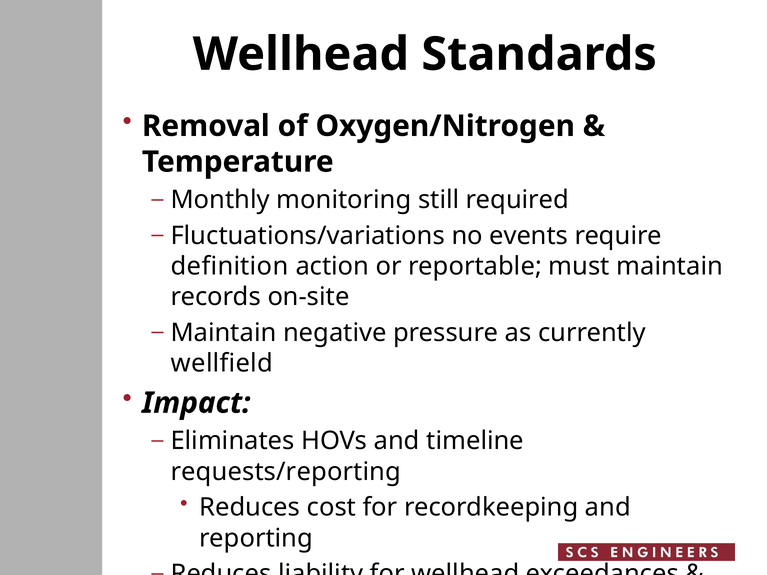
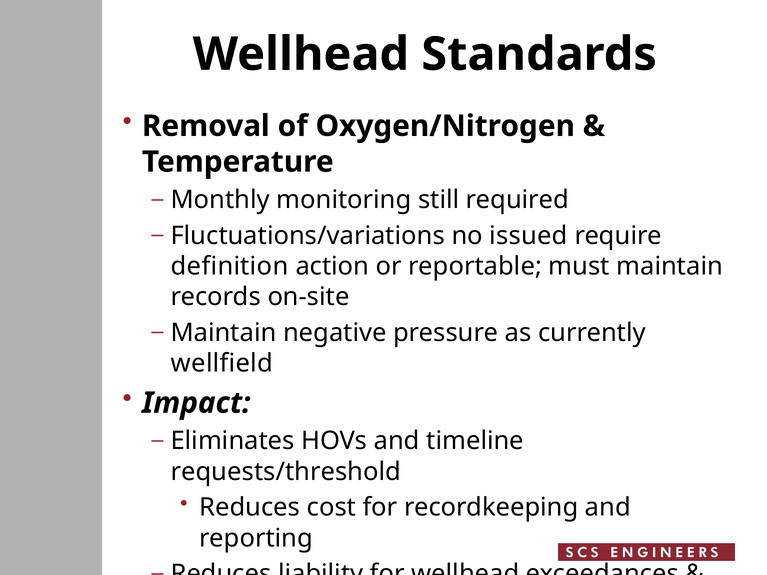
events: events -> issued (529, 236)
requests/reporting: requests/reporting -> requests/threshold (286, 472)
